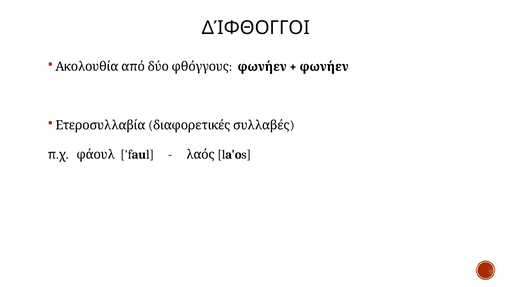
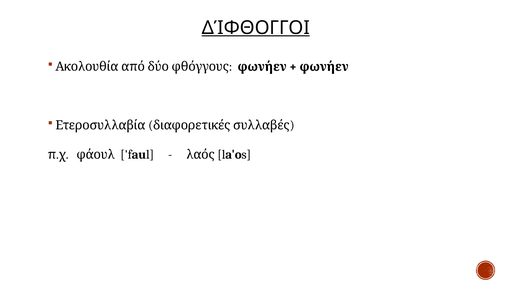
ΔΊΦΘΟΓΓΟΙ underline: none -> present (256, 28)
